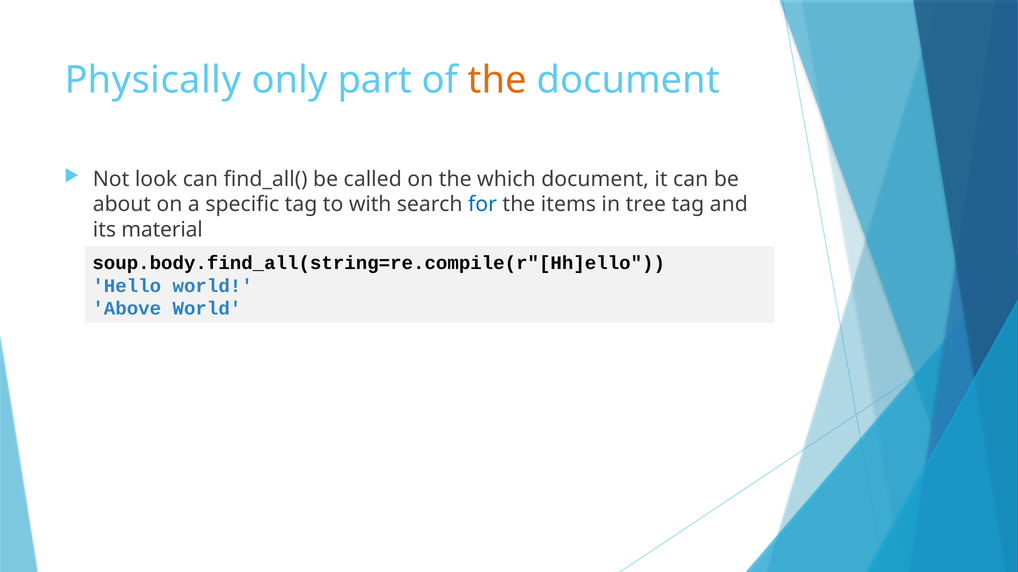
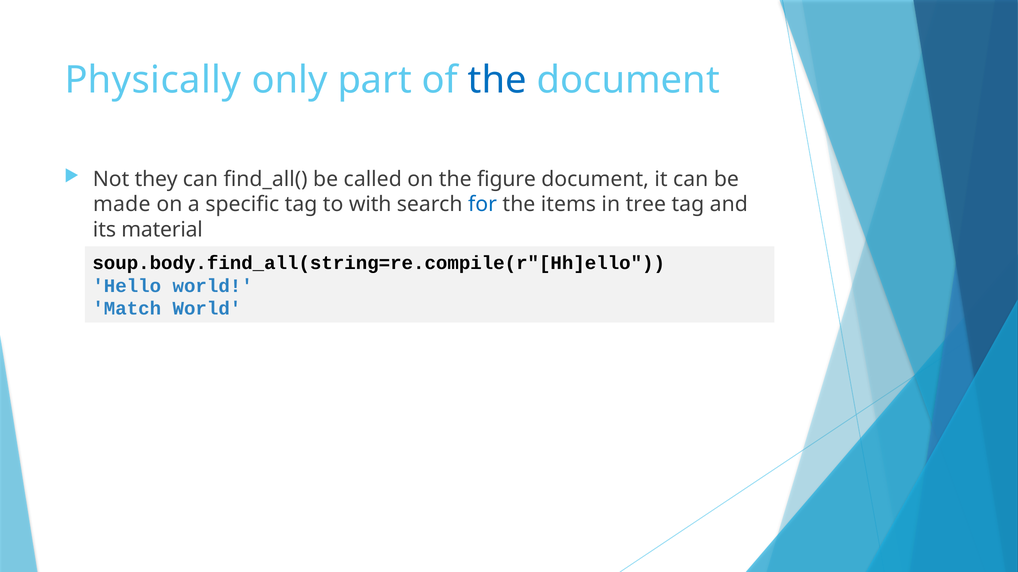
the colour: orange -> blue (497, 80)
look: look -> they (156, 179)
which: which -> figure (507, 179)
about: about -> made (122, 205)
Above: Above -> Match (127, 309)
